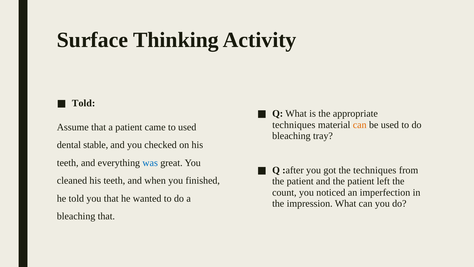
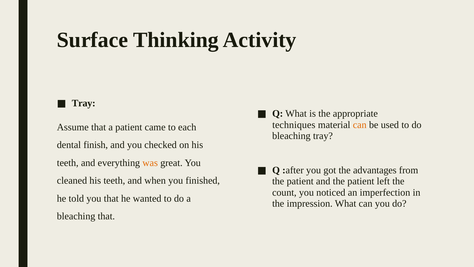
Told: Told -> Tray (84, 103)
to used: used -> each (187, 127)
stable: stable -> finish (96, 145)
was colour: blue -> orange (150, 163)
the techniques: techniques -> advantages (375, 170)
